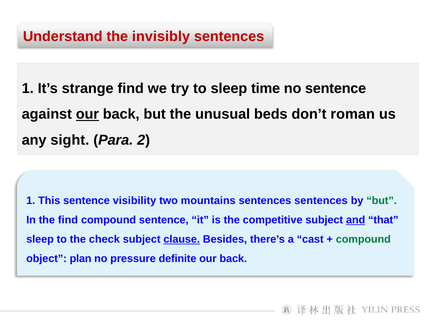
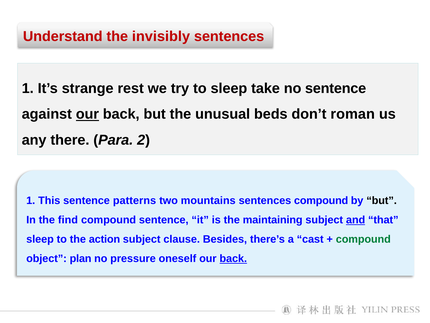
strange find: find -> rest (131, 88)
time: time -> take (266, 88)
sight: sight -> there (70, 140)
visibility: visibility -> patterns (135, 200)
sentences sentences: sentences -> compound (321, 200)
but colour: green -> black (382, 200)
competitive: competitive -> maintaining (273, 220)
check: check -> action (104, 239)
clause underline: present -> none (182, 239)
definite: definite -> oneself (178, 258)
back underline: none -> present (233, 258)
